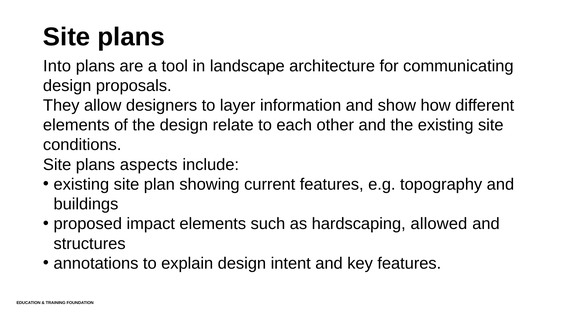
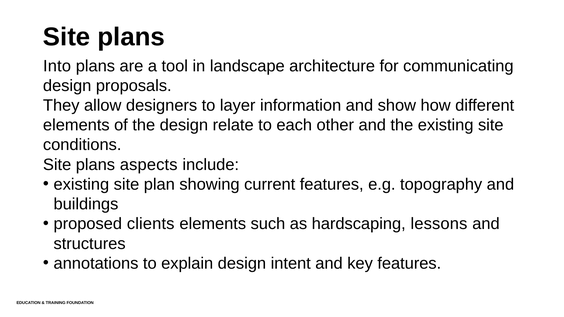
impact: impact -> clients (151, 224)
allowed: allowed -> lessons (439, 224)
